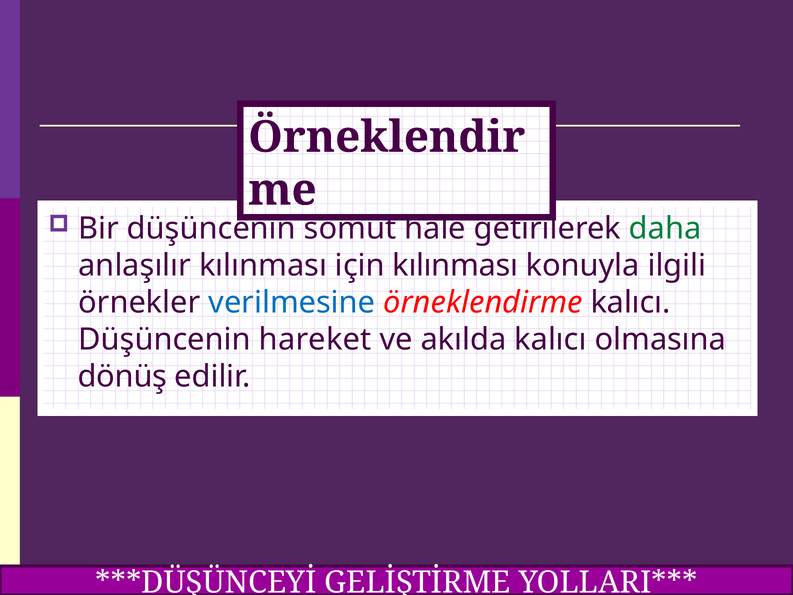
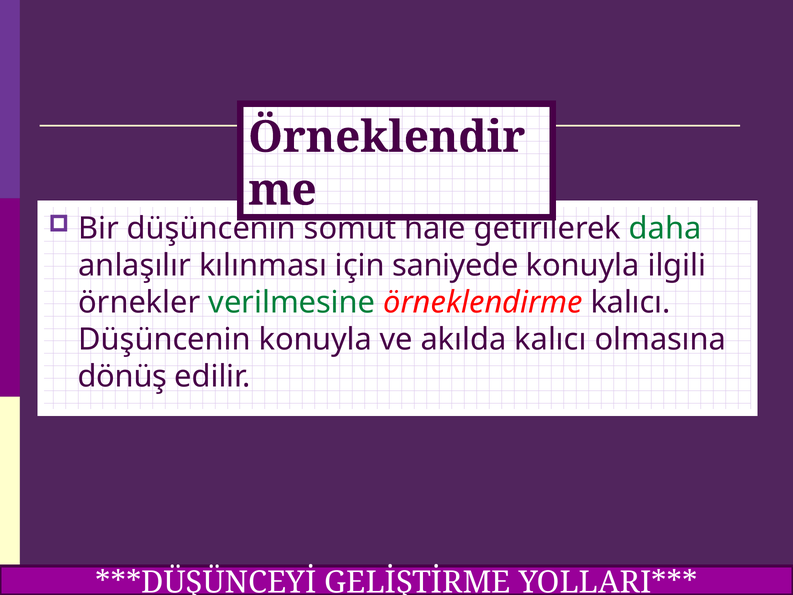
için kılınması: kılınması -> saniyede (455, 265)
verilmesine colour: blue -> green (292, 302)
Düşüncenin hareket: hareket -> konuyla (315, 339)
